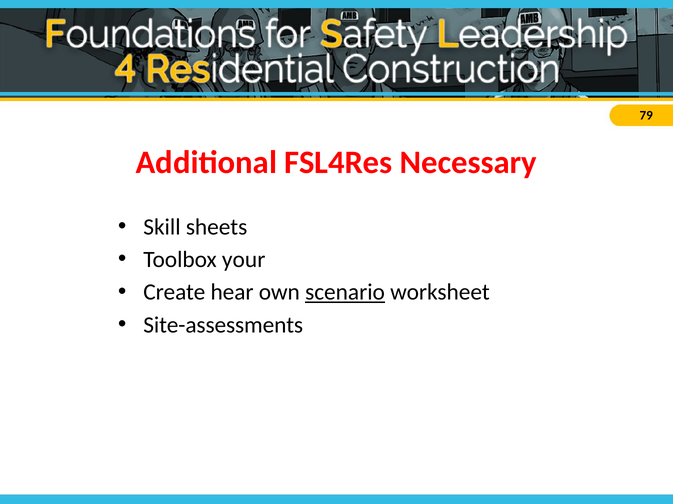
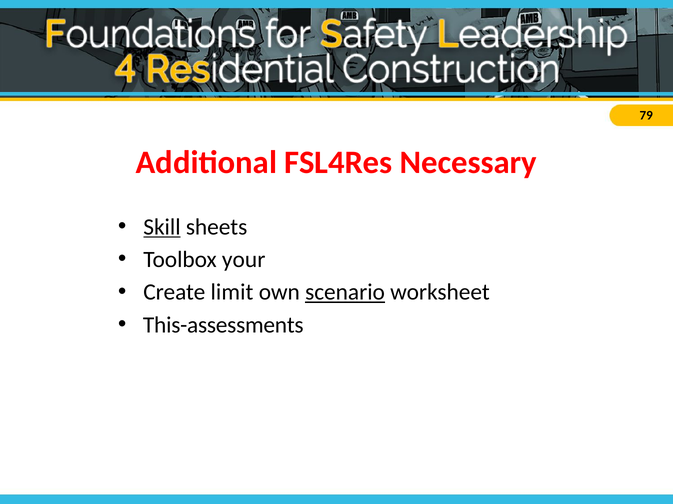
Skill underline: none -> present (162, 227)
hear: hear -> limit (232, 293)
Site-assessments: Site-assessments -> This-assessments (223, 325)
